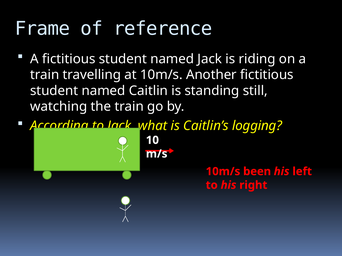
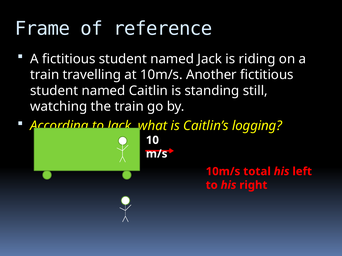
been: been -> total (257, 172)
